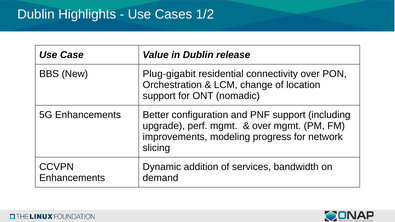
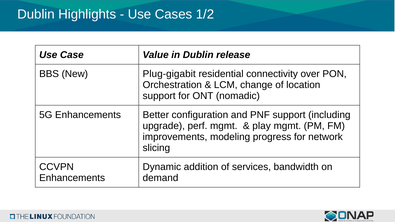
over: over -> play (262, 126)
